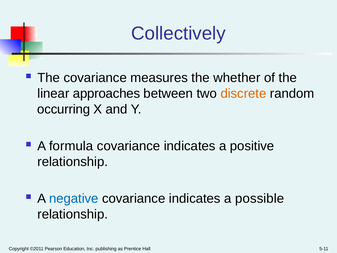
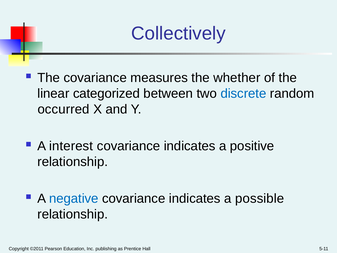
approaches: approaches -> categorized (106, 93)
discrete colour: orange -> blue (243, 93)
occurring: occurring -> occurred (64, 109)
formula: formula -> interest (71, 146)
